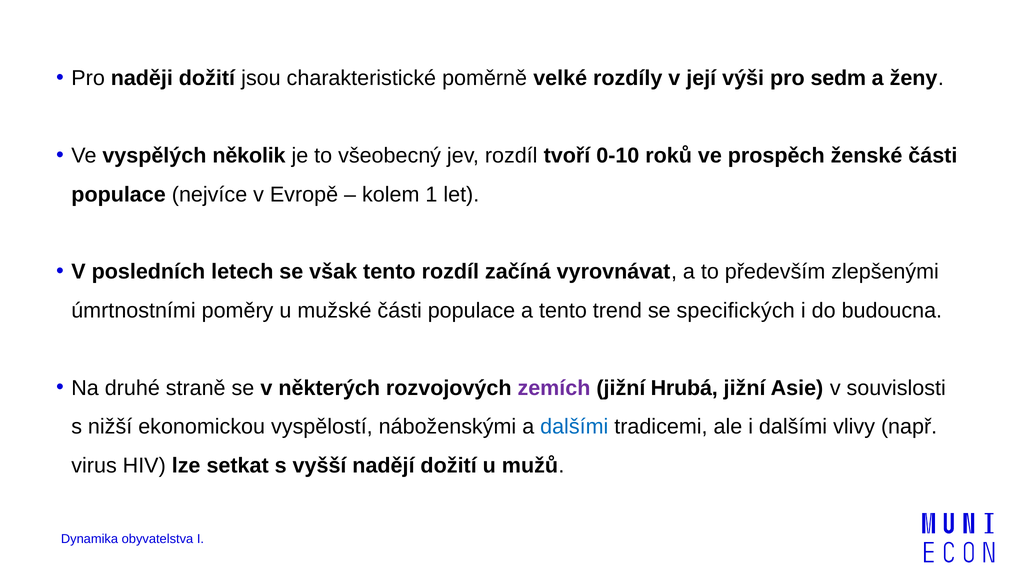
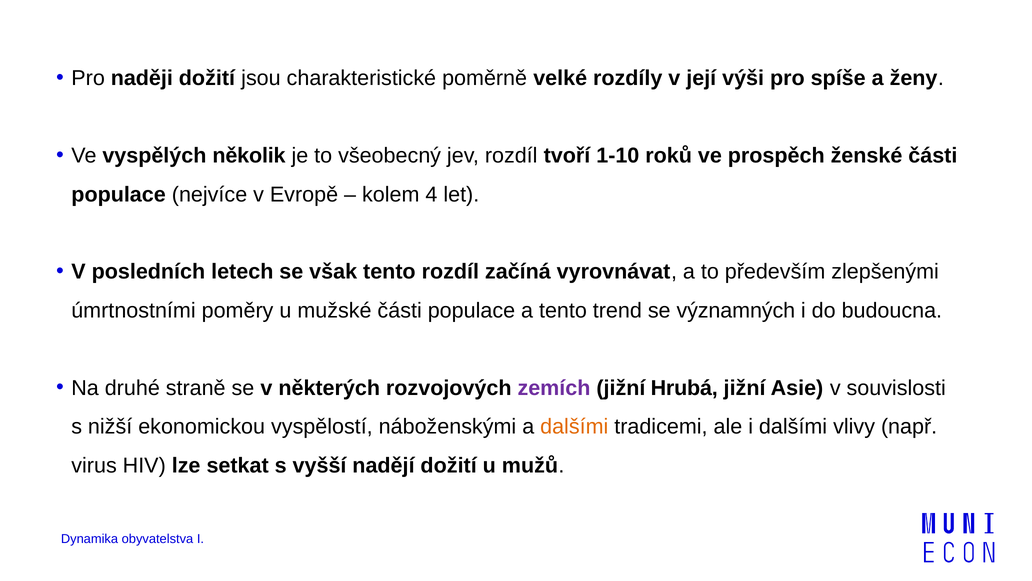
sedm: sedm -> spíše (838, 78)
0-10: 0-10 -> 1-10 (618, 156)
1: 1 -> 4 (431, 194)
specifických: specifických -> významných (736, 310)
dalšími colour: blue -> orange (574, 426)
